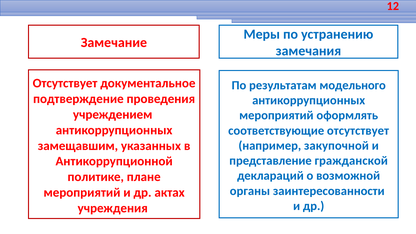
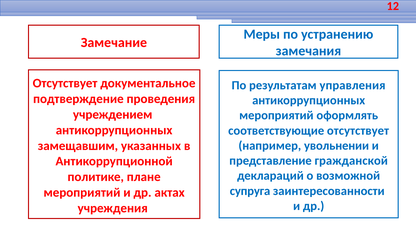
модельного: модельного -> управления (353, 85)
закупочной: закупочной -> увольнении (337, 146)
органы: органы -> супруга (250, 191)
